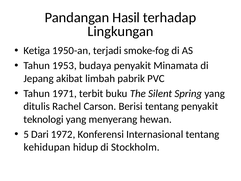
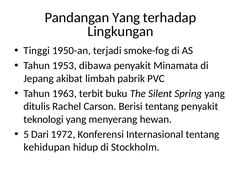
Pandangan Hasil: Hasil -> Yang (126, 18)
Ketiga: Ketiga -> Tinggi (37, 51)
budaya: budaya -> dibawa (95, 66)
1971: 1971 -> 1963 (64, 93)
